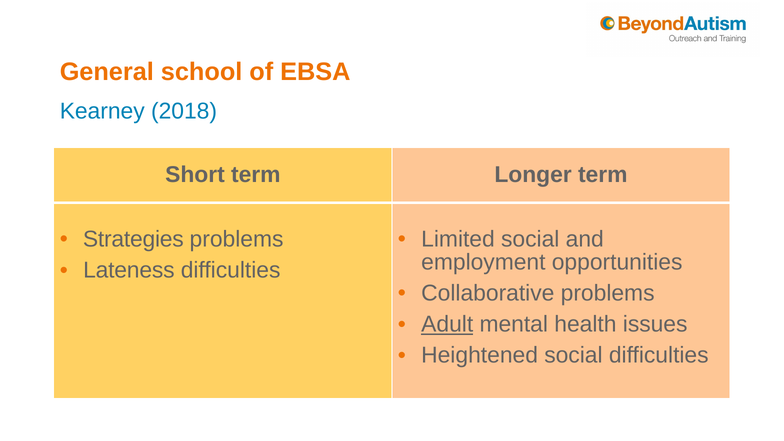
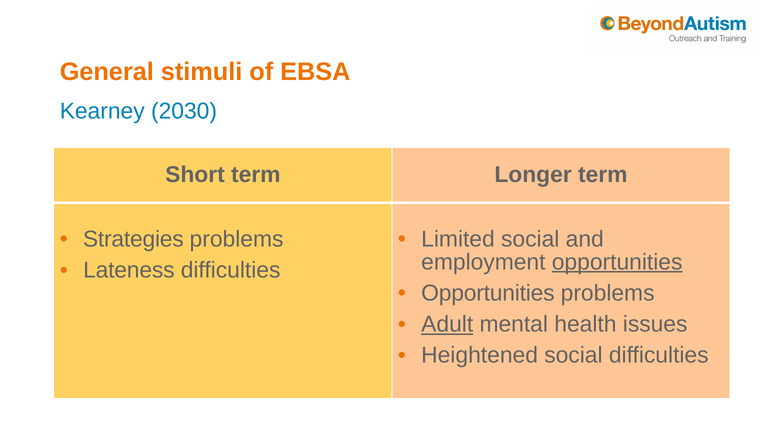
school: school -> stimuli (202, 72)
2018: 2018 -> 2030 (184, 111)
opportunities underline: none -> present (617, 262)
Collaborative: Collaborative -> Opportunities (488, 293)
